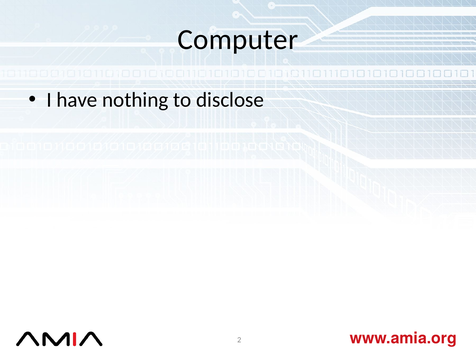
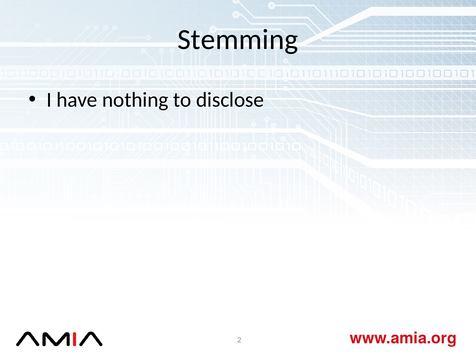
Computer: Computer -> Stemming (238, 40)
